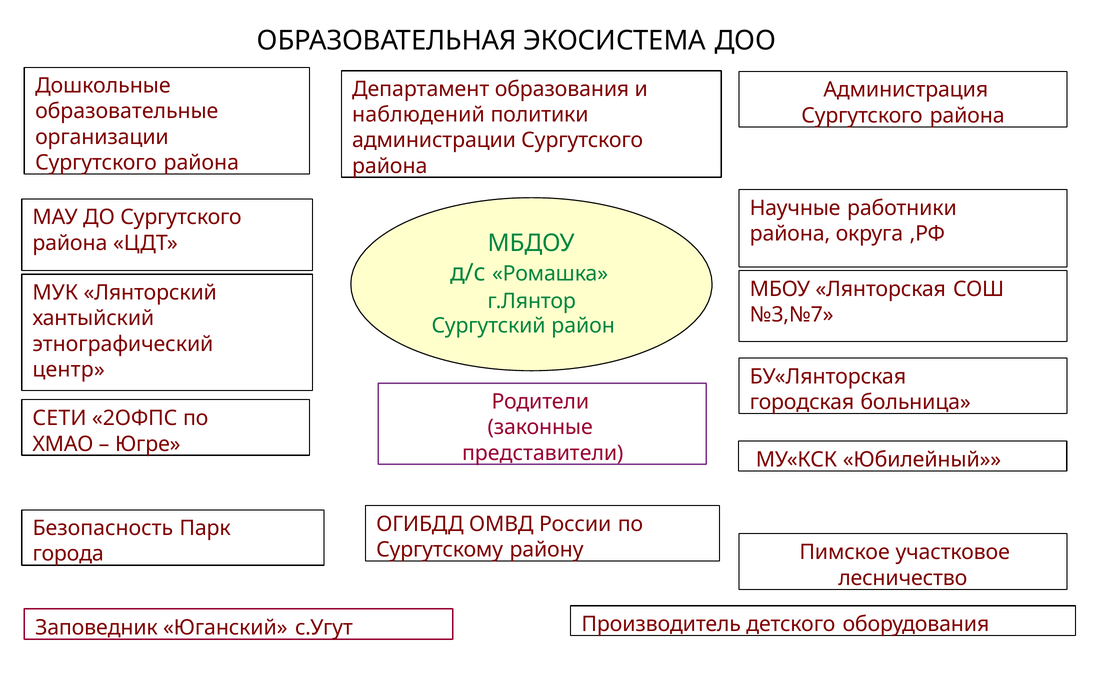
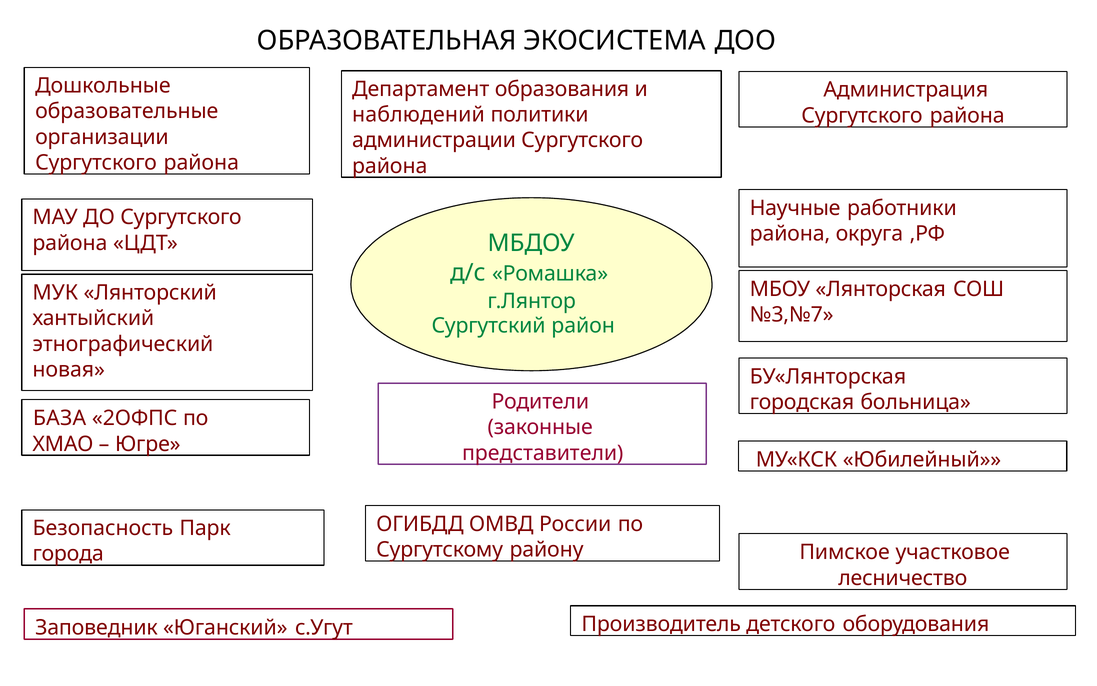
центр: центр -> новая (69, 369)
СЕТИ: СЕТИ -> БАЗА (60, 418)
